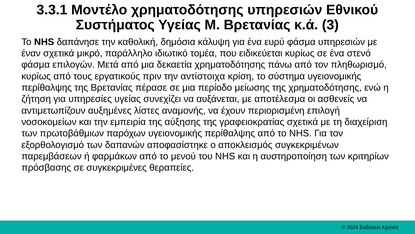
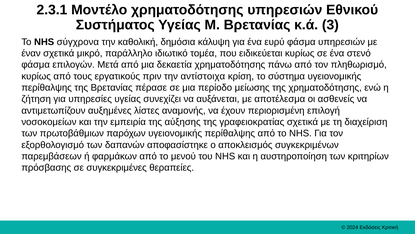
3.3.1: 3.3.1 -> 2.3.1 (52, 10)
δαπάνησε: δαπάνησε -> σύγχρονα (78, 42)
